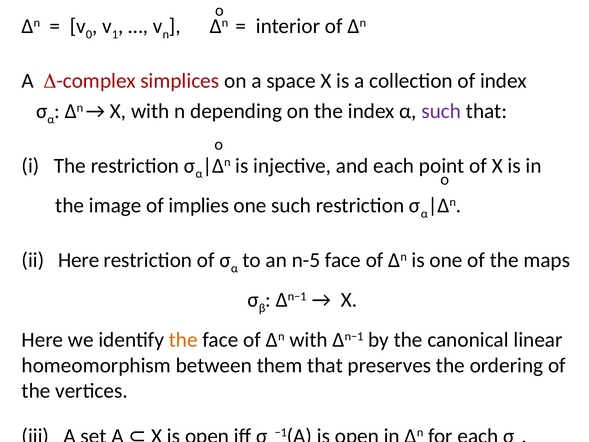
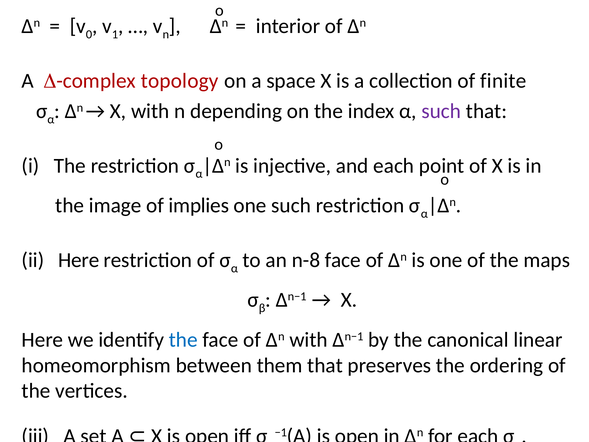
simplices: simplices -> topology (180, 81)
of index: index -> finite (503, 81)
n-5: n-5 -> n-8 (306, 260)
the colour: orange -> blue (183, 340)
